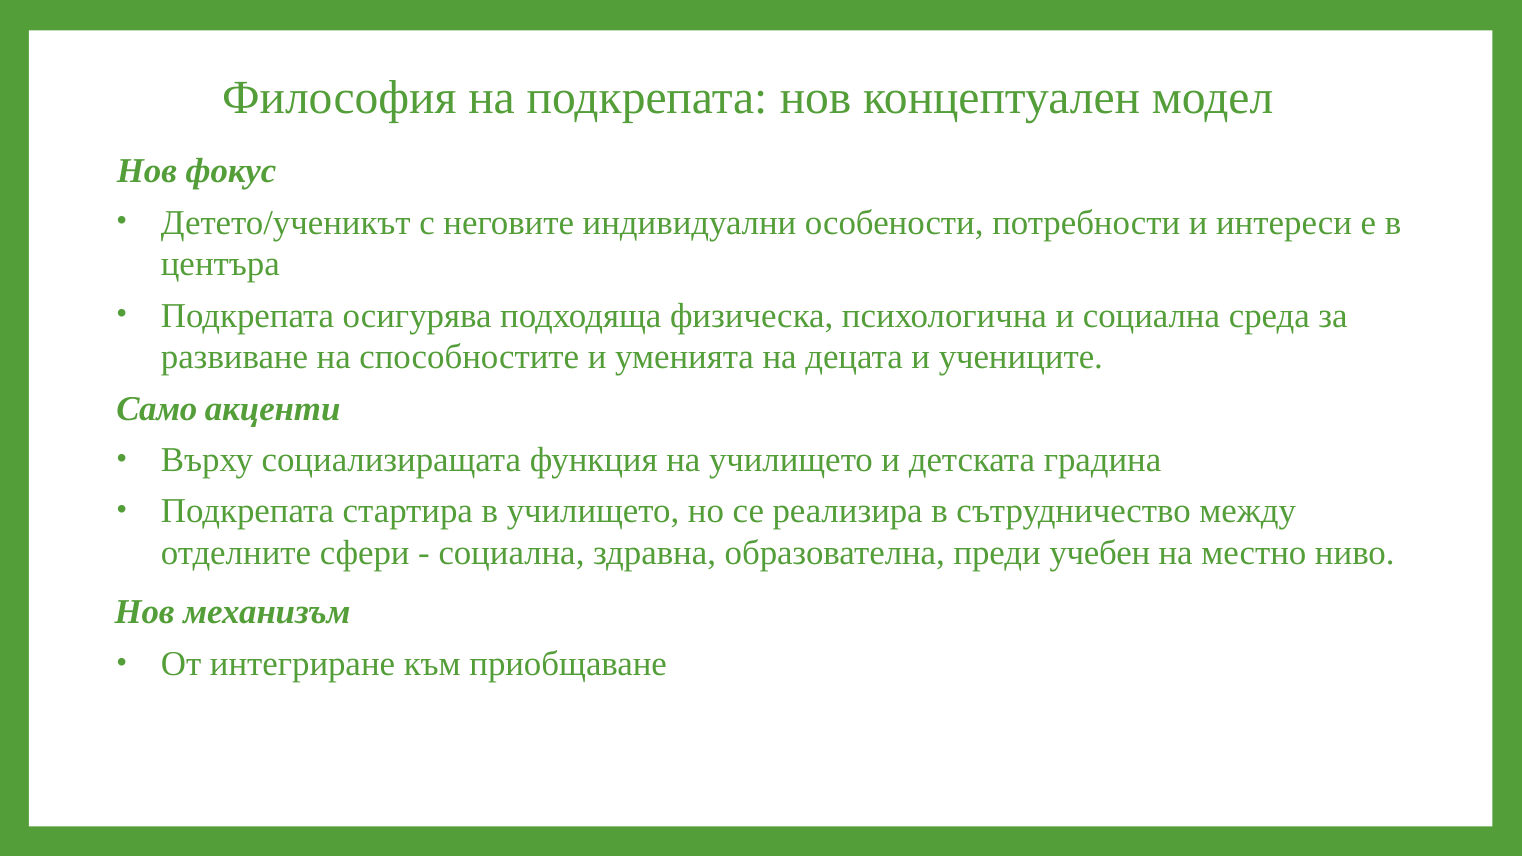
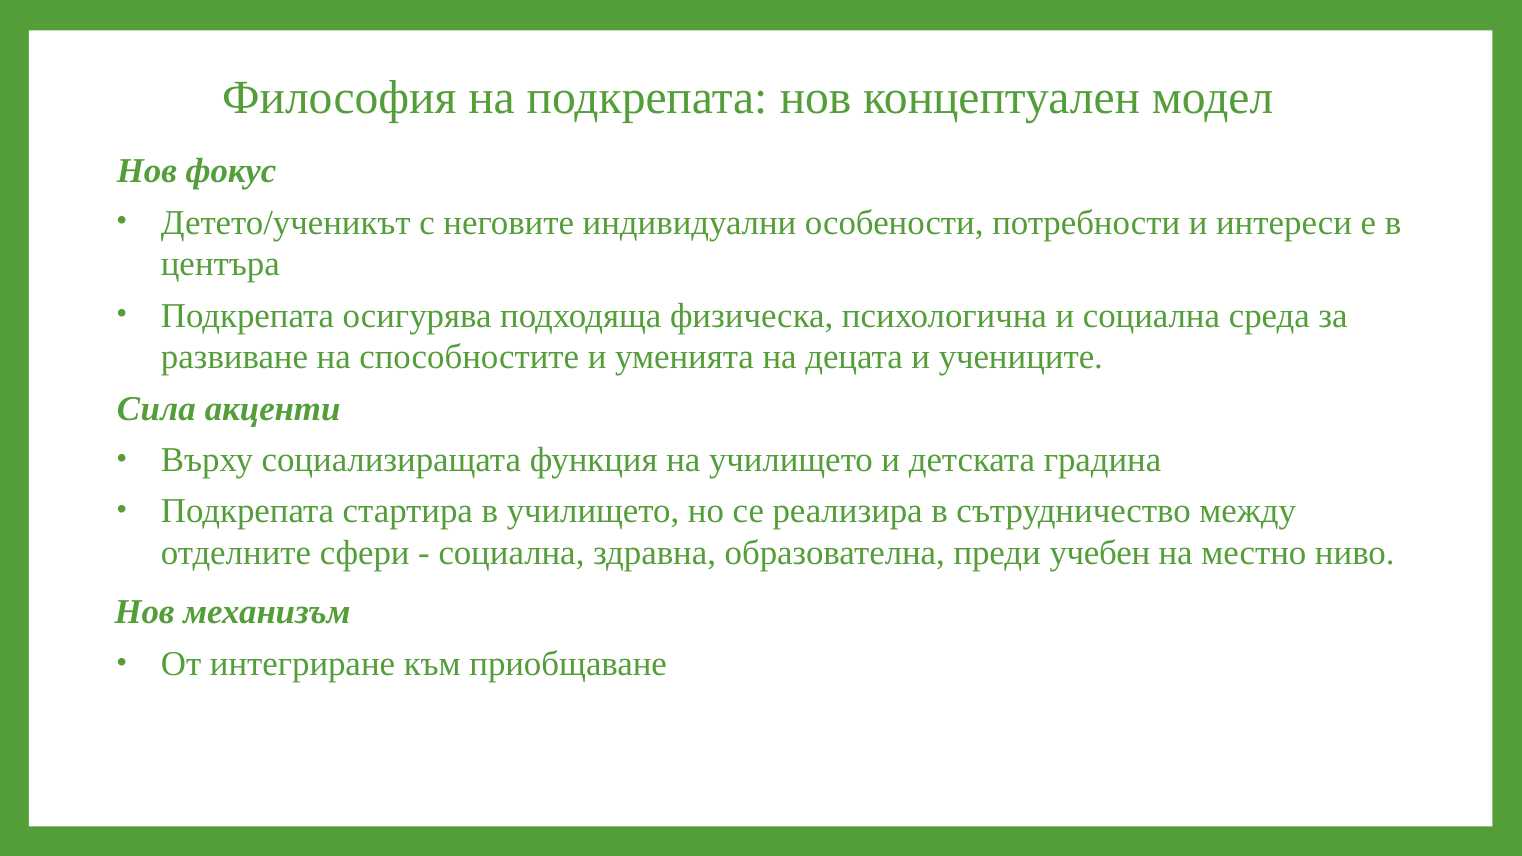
Само: Само -> Сила (156, 409)
